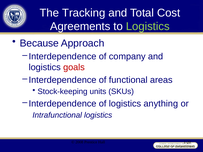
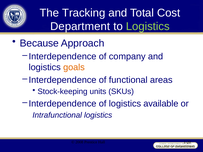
Agreements: Agreements -> Department (80, 26)
goals colour: red -> orange (74, 67)
anything: anything -> available (161, 104)
